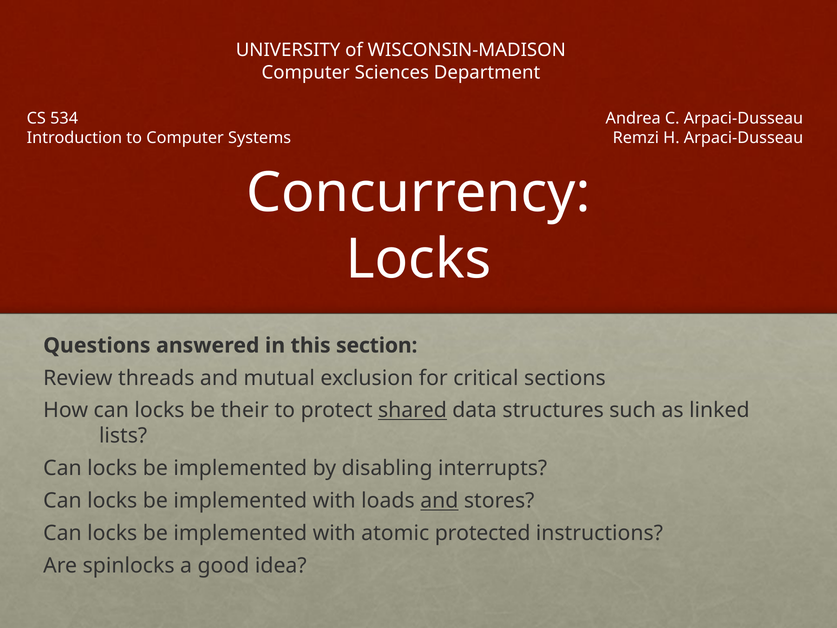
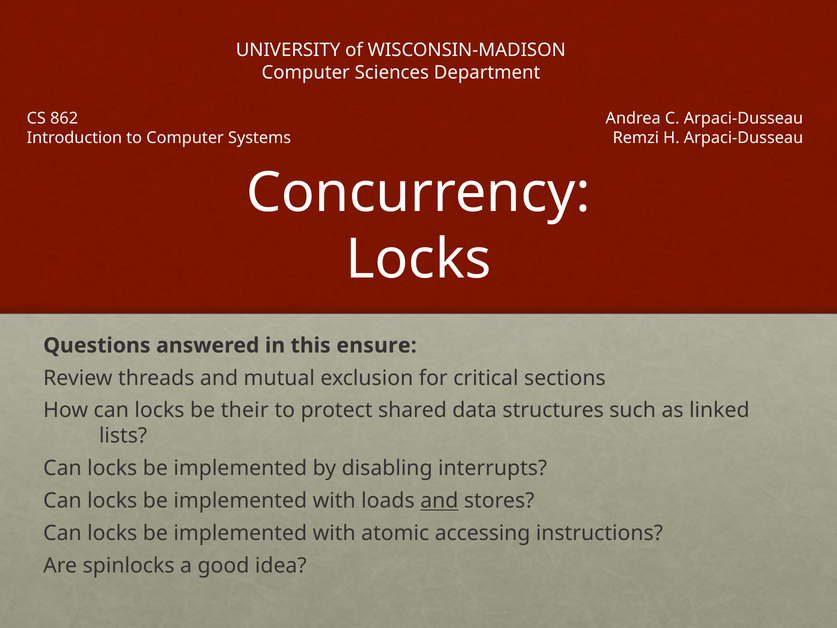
534: 534 -> 862 (64, 118)
section: section -> ensure (377, 345)
shared underline: present -> none (412, 410)
protected: protected -> accessing (483, 533)
